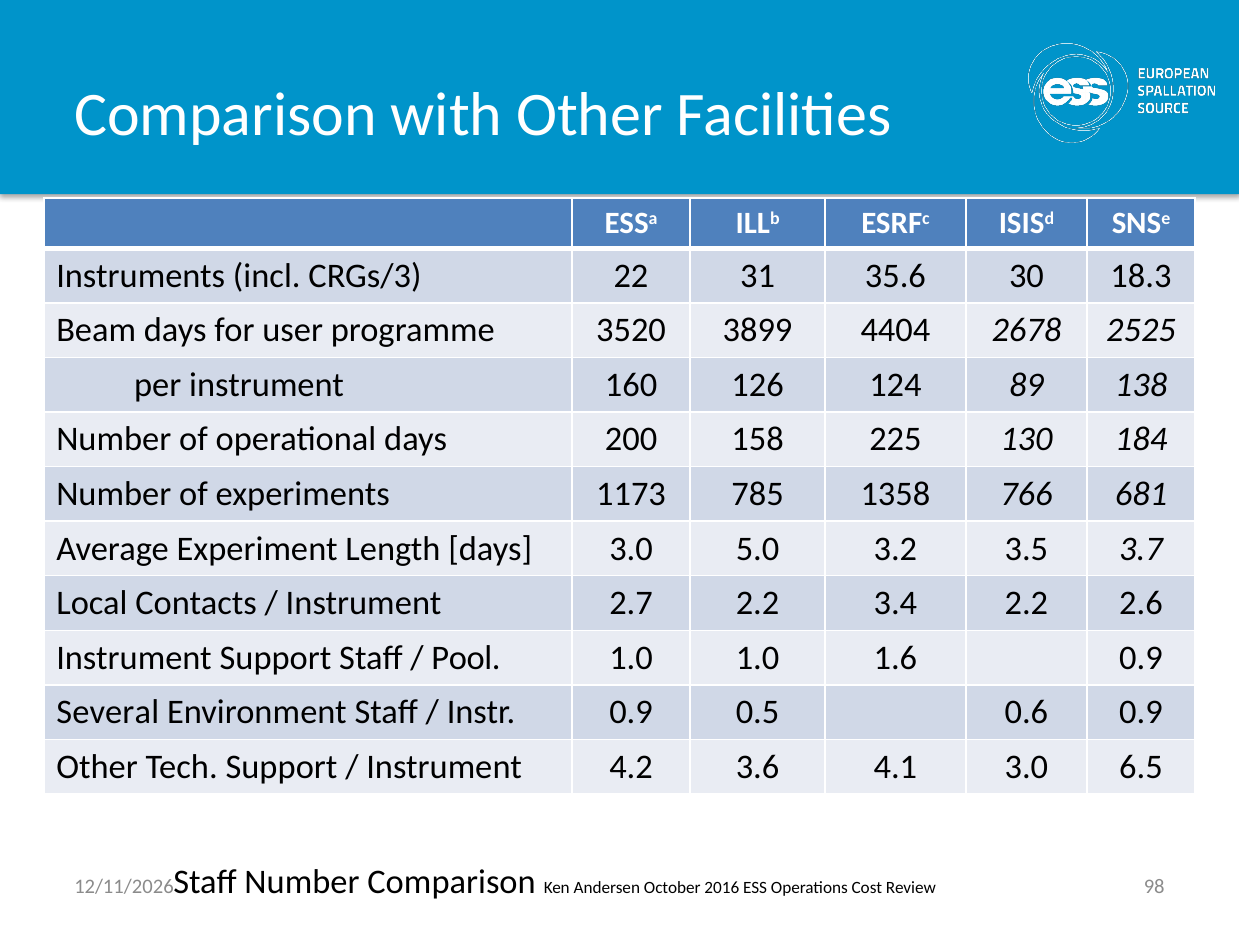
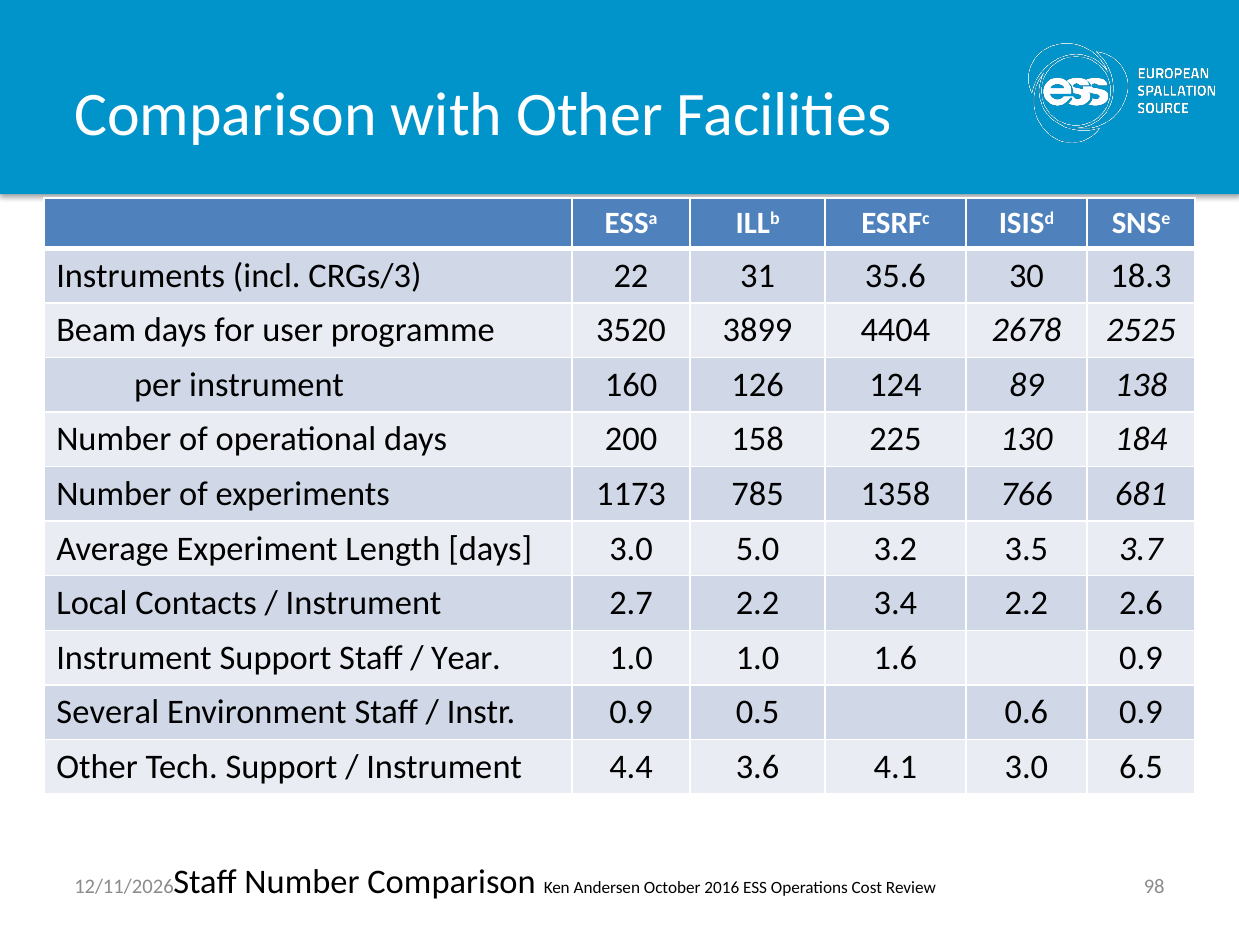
Pool: Pool -> Year (466, 658)
4.2: 4.2 -> 4.4 (631, 767)
